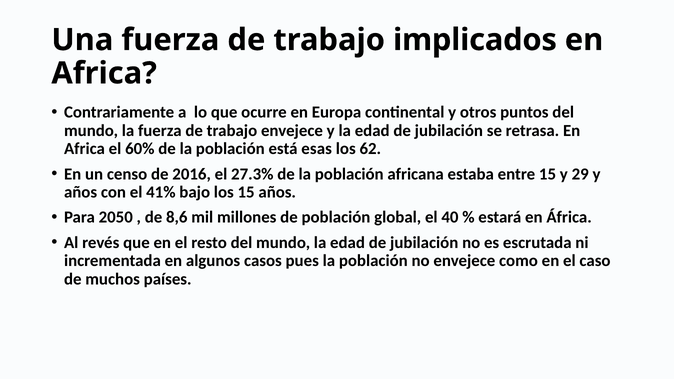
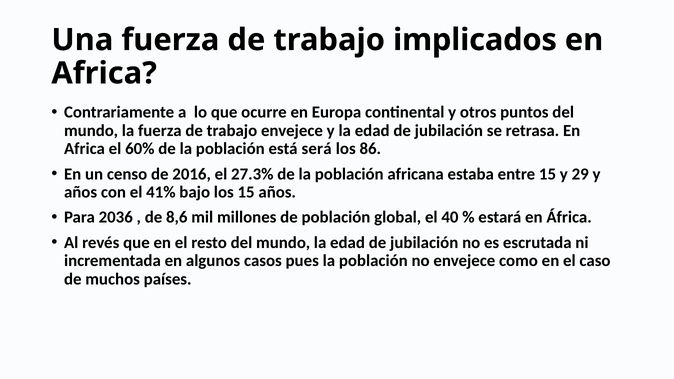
esas: esas -> será (317, 149)
62: 62 -> 86 (370, 149)
2050: 2050 -> 2036 (116, 217)
